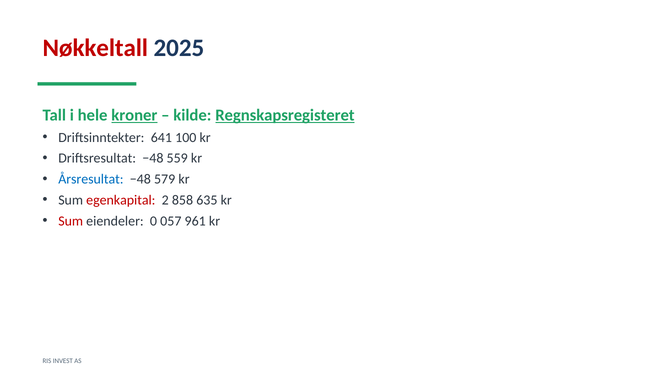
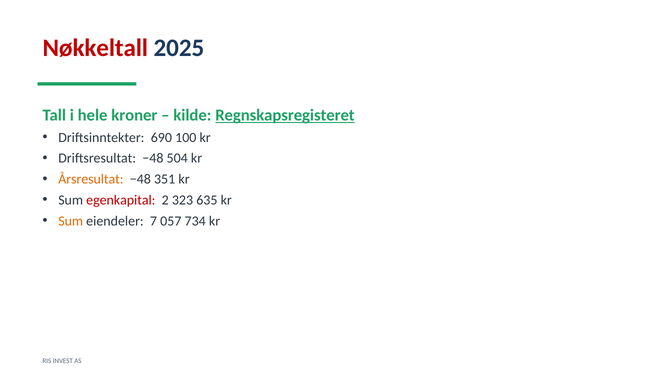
kroner underline: present -> none (134, 115)
641: 641 -> 690 (161, 138)
559: 559 -> 504 (177, 158)
Årsresultat colour: blue -> orange (91, 179)
579: 579 -> 351 (165, 179)
858: 858 -> 323 (182, 200)
Sum colour: red -> orange (71, 221)
0: 0 -> 7 (154, 221)
961: 961 -> 734 (195, 221)
